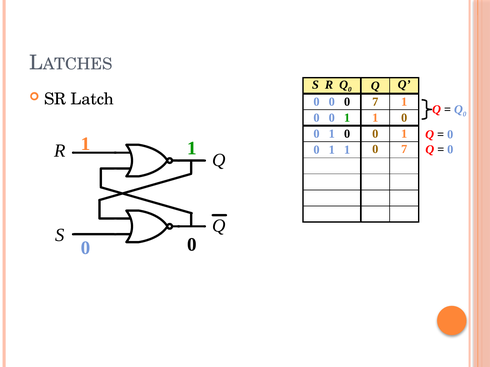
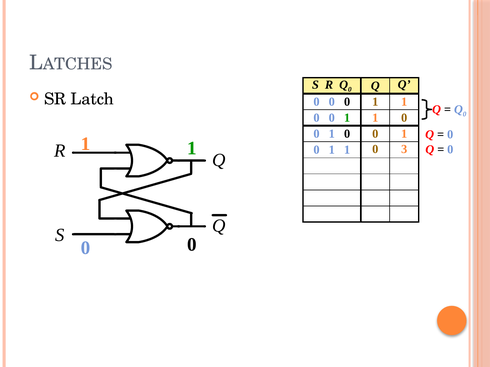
0 0 0 7: 7 -> 1 (375, 102)
7: 7 -> 3 (404, 149)
